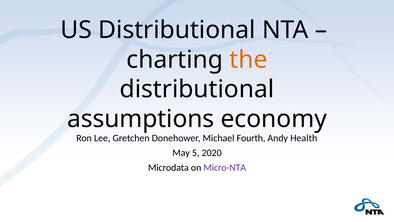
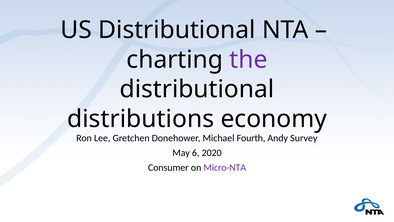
the colour: orange -> purple (248, 60)
assumptions: assumptions -> distributions (141, 119)
Health: Health -> Survey (304, 138)
5: 5 -> 6 (196, 153)
Microdata: Microdata -> Consumer (168, 167)
